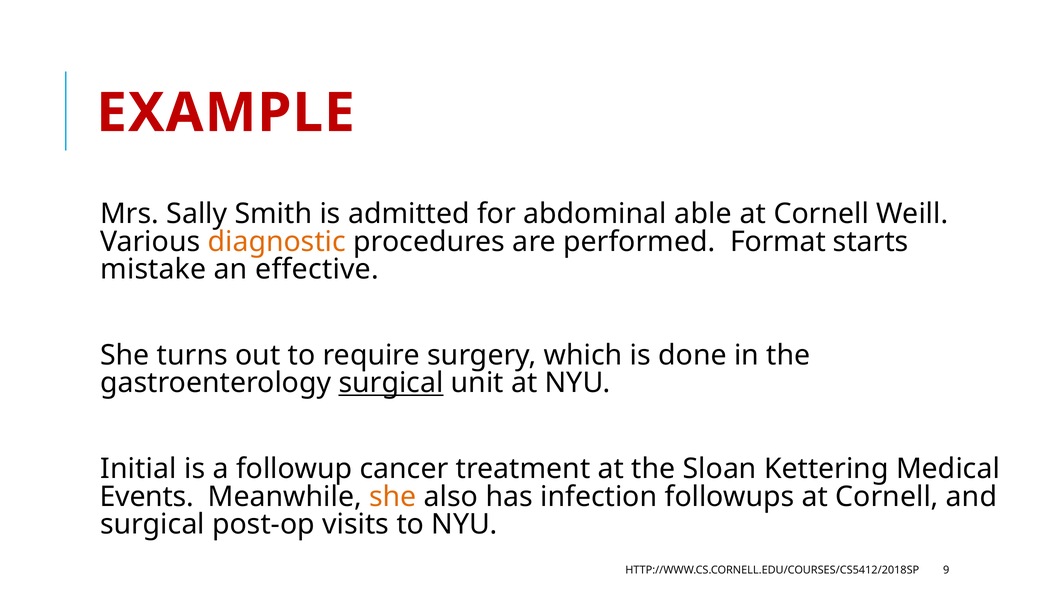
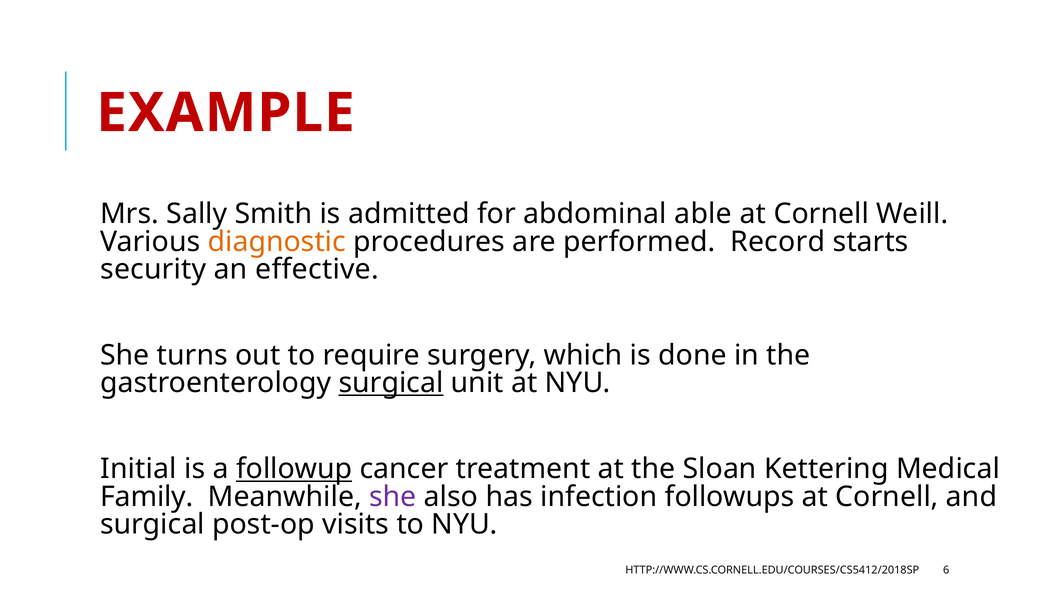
Format: Format -> Record (778, 242)
mistake: mistake -> security (153, 269)
followup underline: none -> present (294, 469)
Events: Events -> Family (147, 497)
she colour: orange -> purple (393, 497)
9: 9 -> 6 (946, 570)
